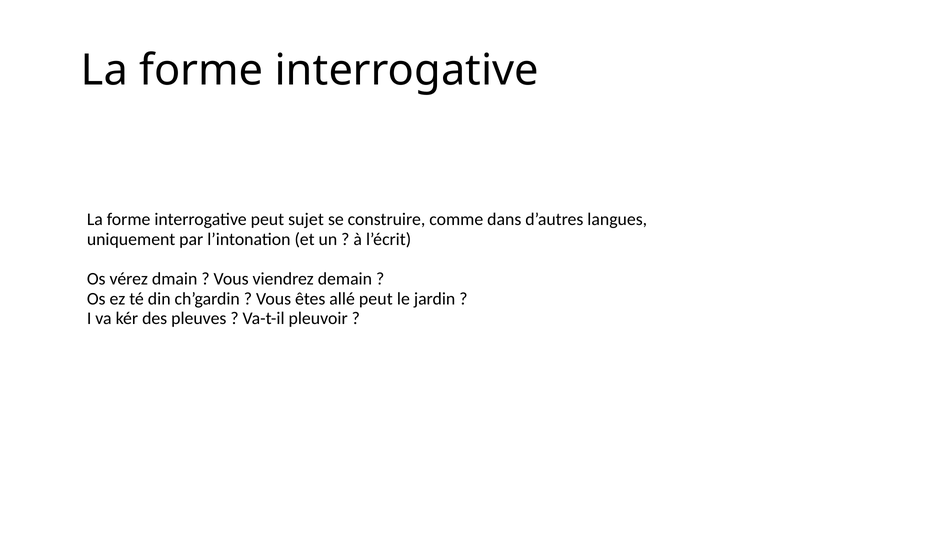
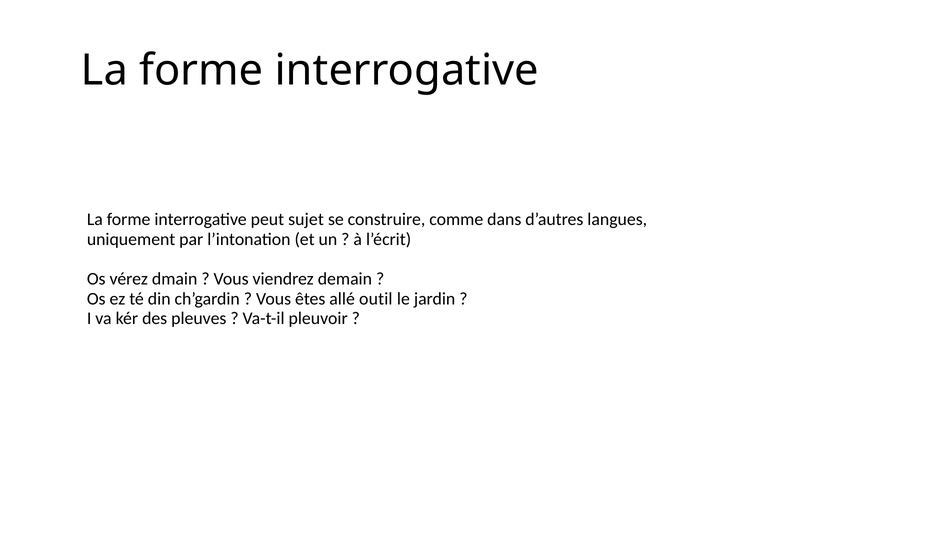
allé peut: peut -> outil (376, 299)
